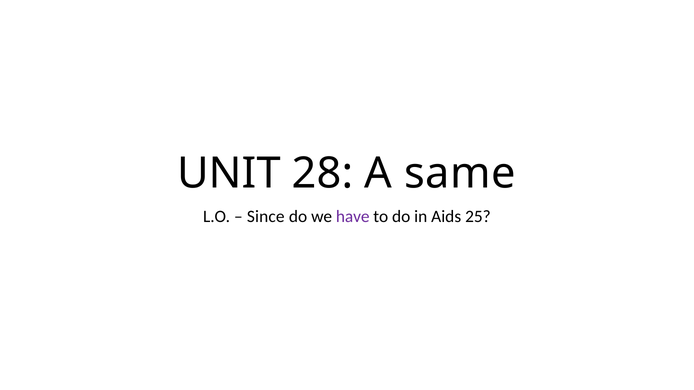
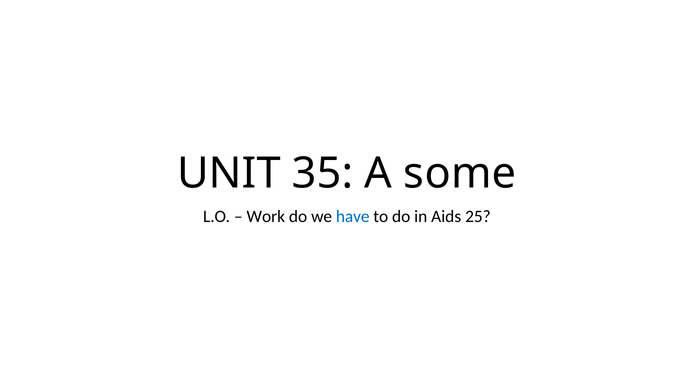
28: 28 -> 35 (323, 173)
same: same -> some (460, 173)
Since: Since -> Work (266, 217)
have colour: purple -> blue (353, 217)
